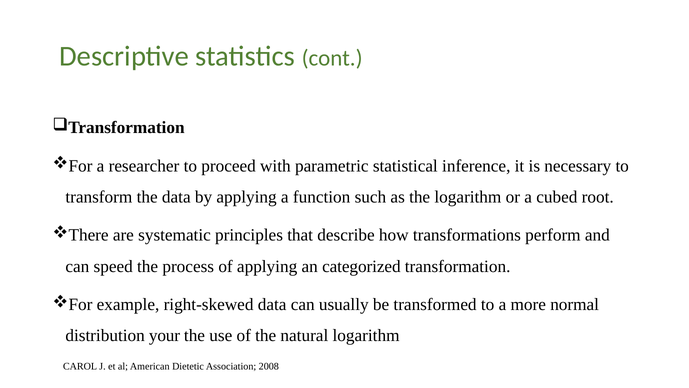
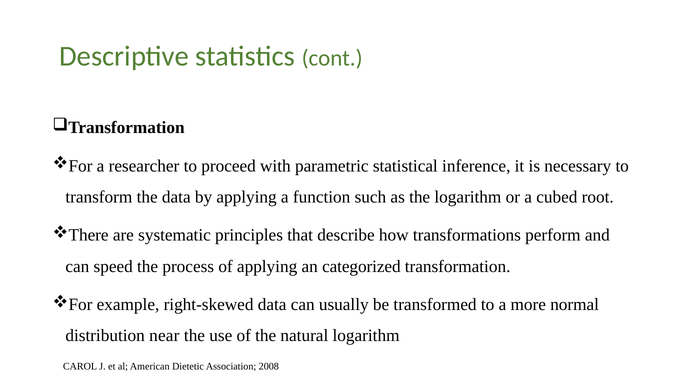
your: your -> near (164, 335)
